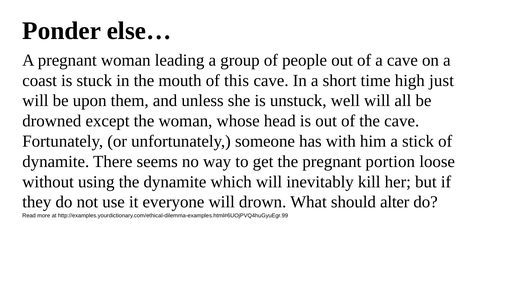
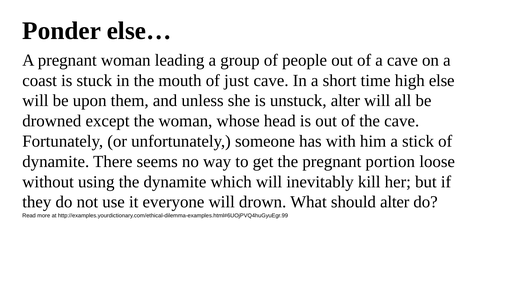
this: this -> just (237, 80)
just: just -> else (442, 80)
unstuck well: well -> alter (345, 101)
